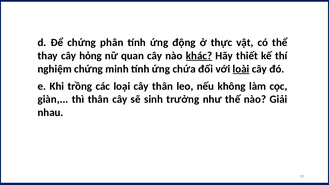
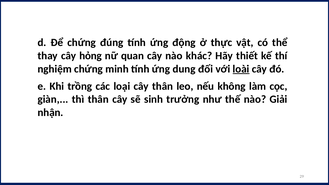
phân: phân -> đúng (112, 43)
khác underline: present -> none (199, 56)
chứa: chứa -> dung (184, 69)
nhau: nhau -> nhận (51, 113)
